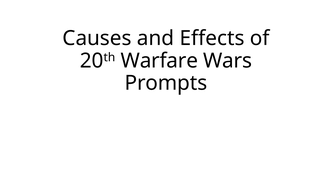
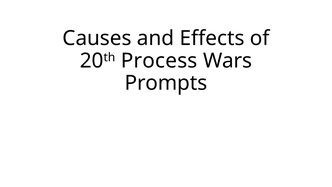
Warfare: Warfare -> Process (159, 61)
